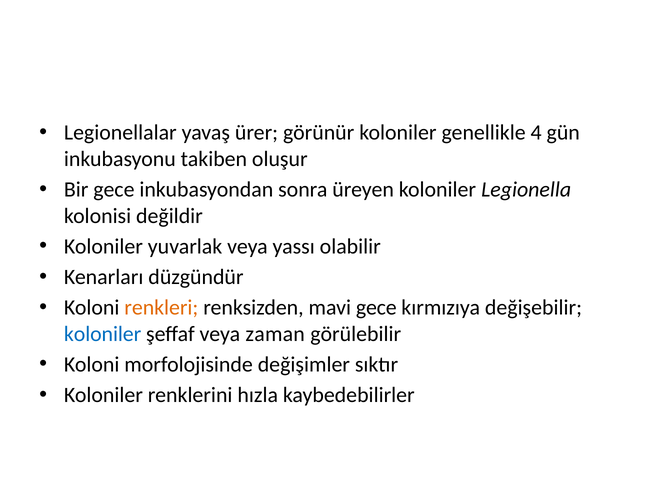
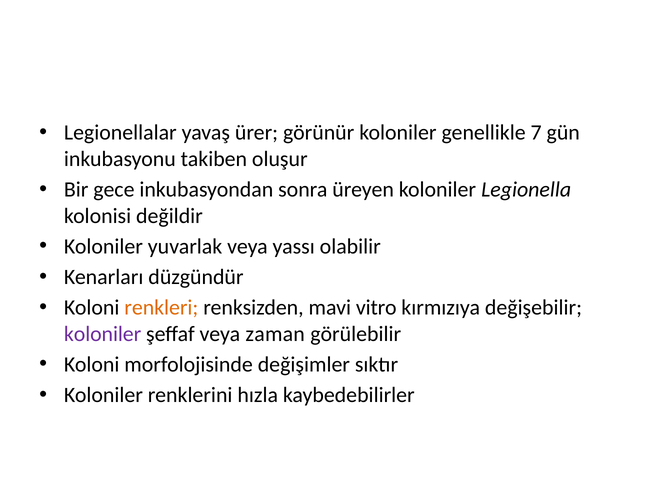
4: 4 -> 7 (536, 133)
mavi gece: gece -> vitro (376, 308)
koloniler colour: blue -> purple (103, 334)
